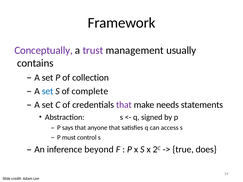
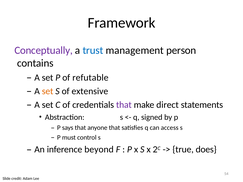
trust colour: purple -> blue (93, 50)
usually: usually -> person (181, 50)
collection: collection -> refutable (90, 78)
set colour: blue -> orange (48, 91)
complete: complete -> extensive (90, 91)
needs: needs -> direct (168, 105)
